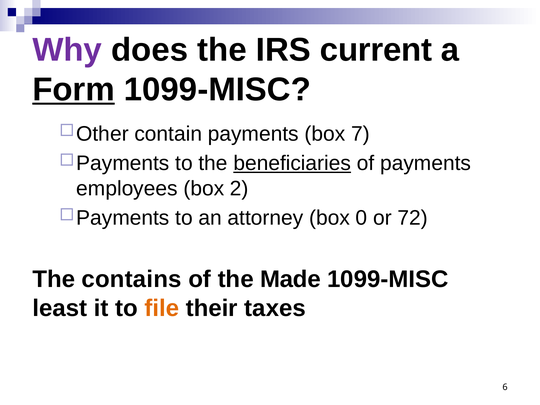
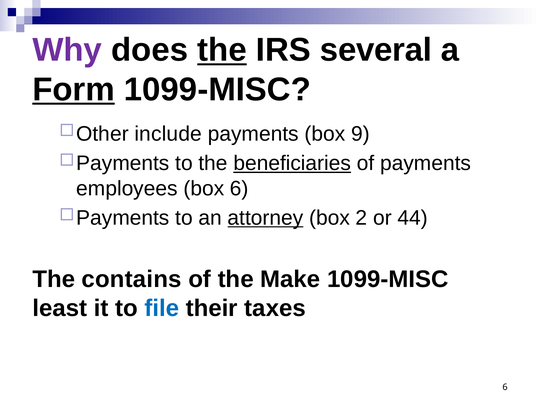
the underline: none -> present (222, 50)
current: current -> several (376, 50)
contain: contain -> include (168, 134)
7: 7 -> 9 (360, 134)
box 2: 2 -> 6 (239, 188)
attorney underline: none -> present (265, 218)
0: 0 -> 2 (362, 218)
72: 72 -> 44 (413, 218)
Made: Made -> Make (290, 279)
file colour: orange -> blue (162, 308)
